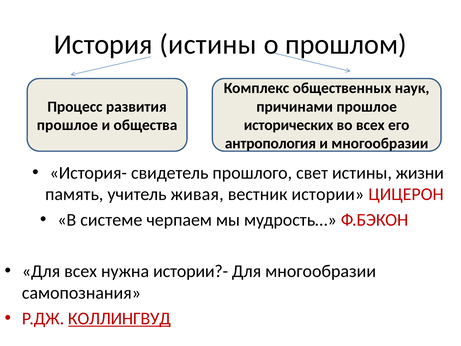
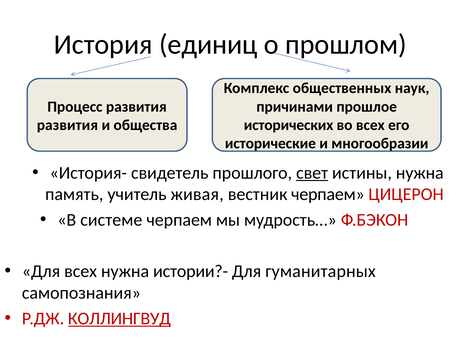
История истины: истины -> единиц (208, 45)
прошлое: прошлое -> развития (67, 125)
антропология: антропология -> исторические (270, 143)
свет underline: none -> present (312, 173)
истины жизни: жизни -> нужна (420, 173)
вестник истории: истории -> черпаем (328, 194)
Для многообразии: многообразии -> гуманитарных (321, 271)
